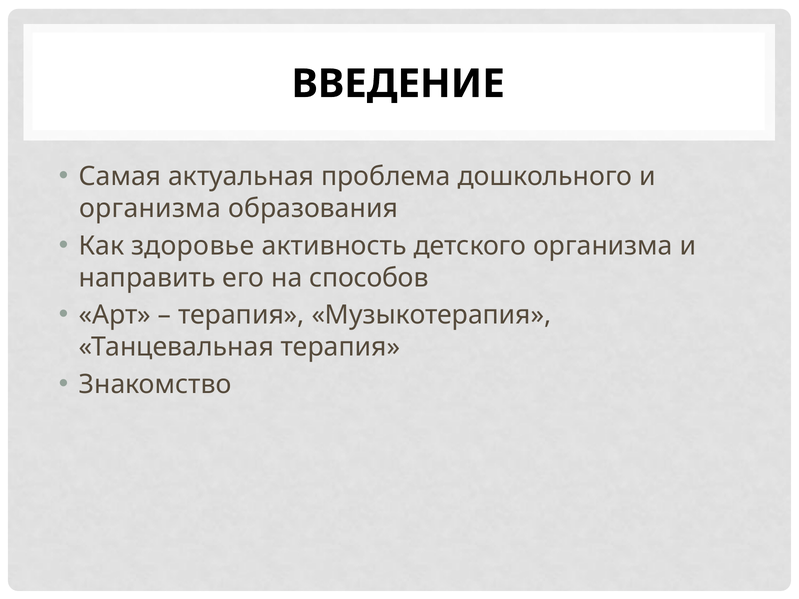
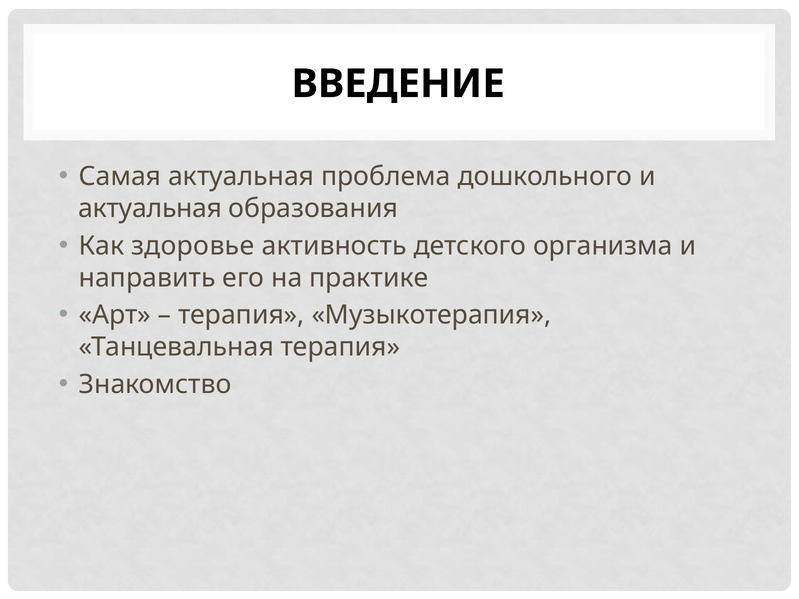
организма: организма -> актуальная (150, 209)
способов: способов -> практике (369, 278)
